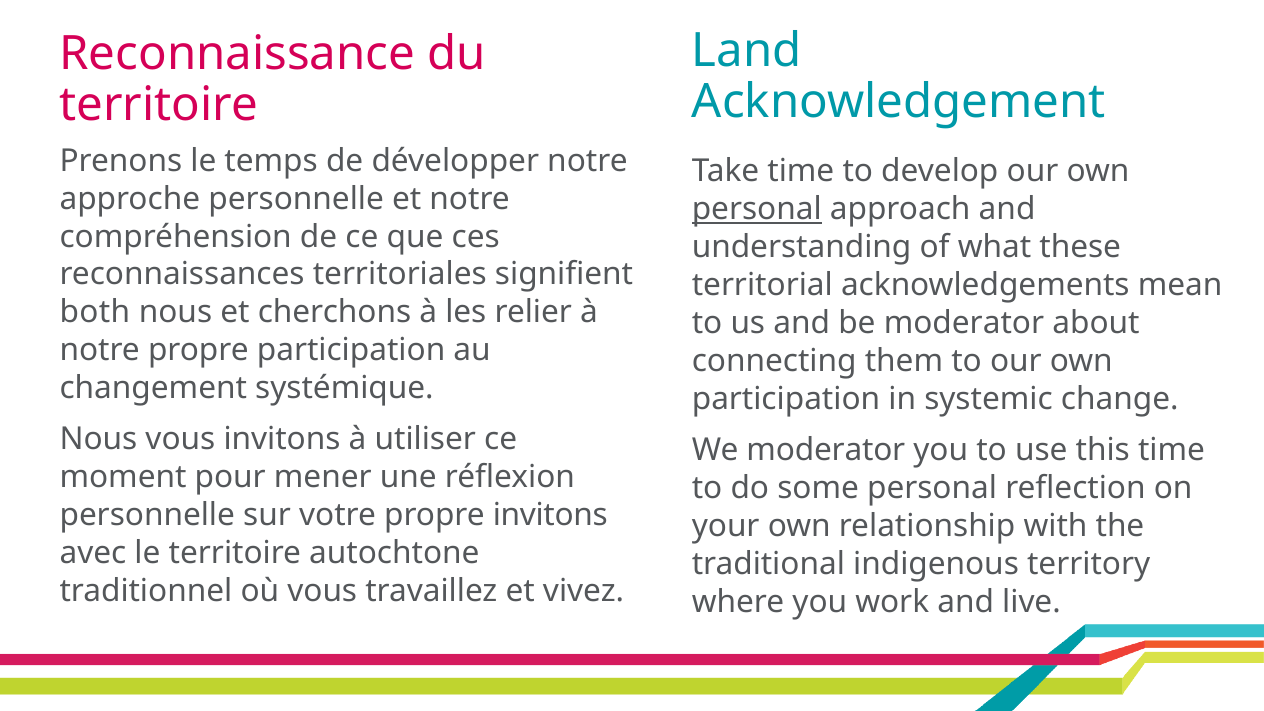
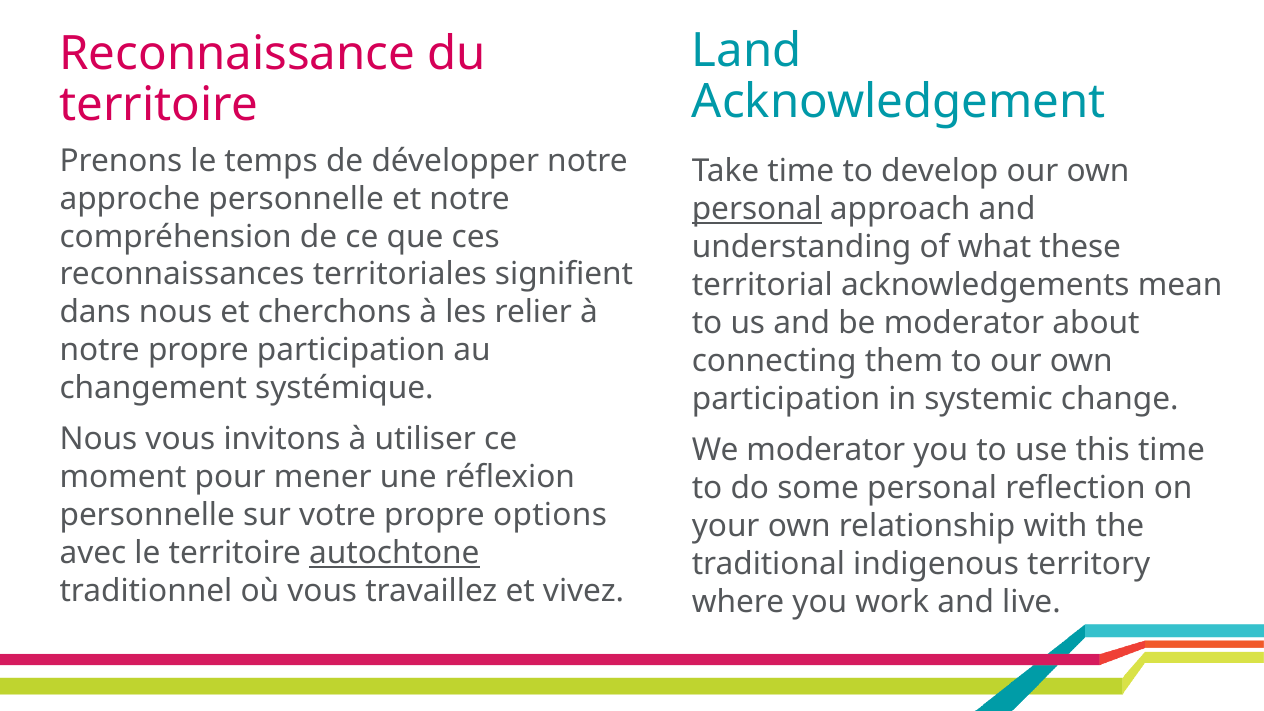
both: both -> dans (95, 312)
propre invitons: invitons -> options (550, 515)
autochtone underline: none -> present (394, 553)
